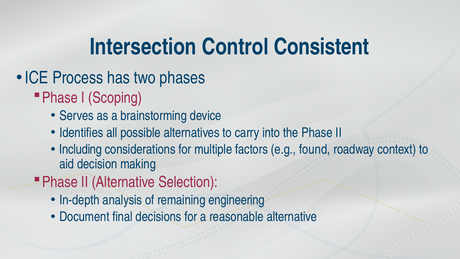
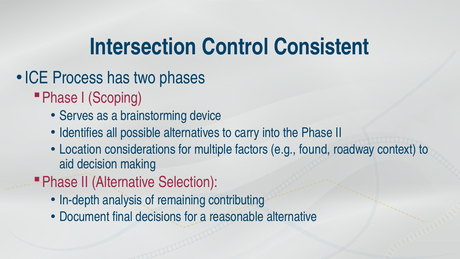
Including: Including -> Location (80, 149)
engineering: engineering -> contributing (237, 200)
